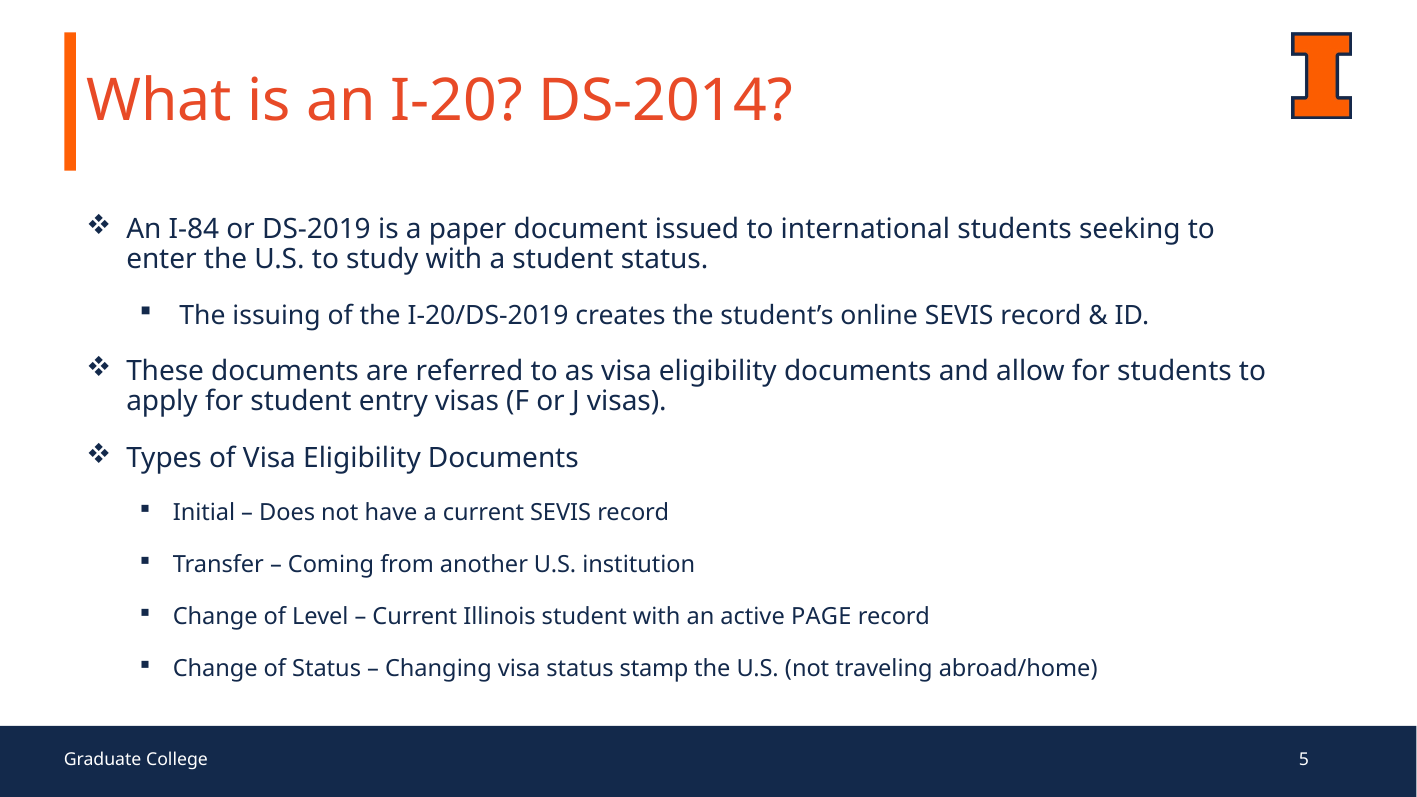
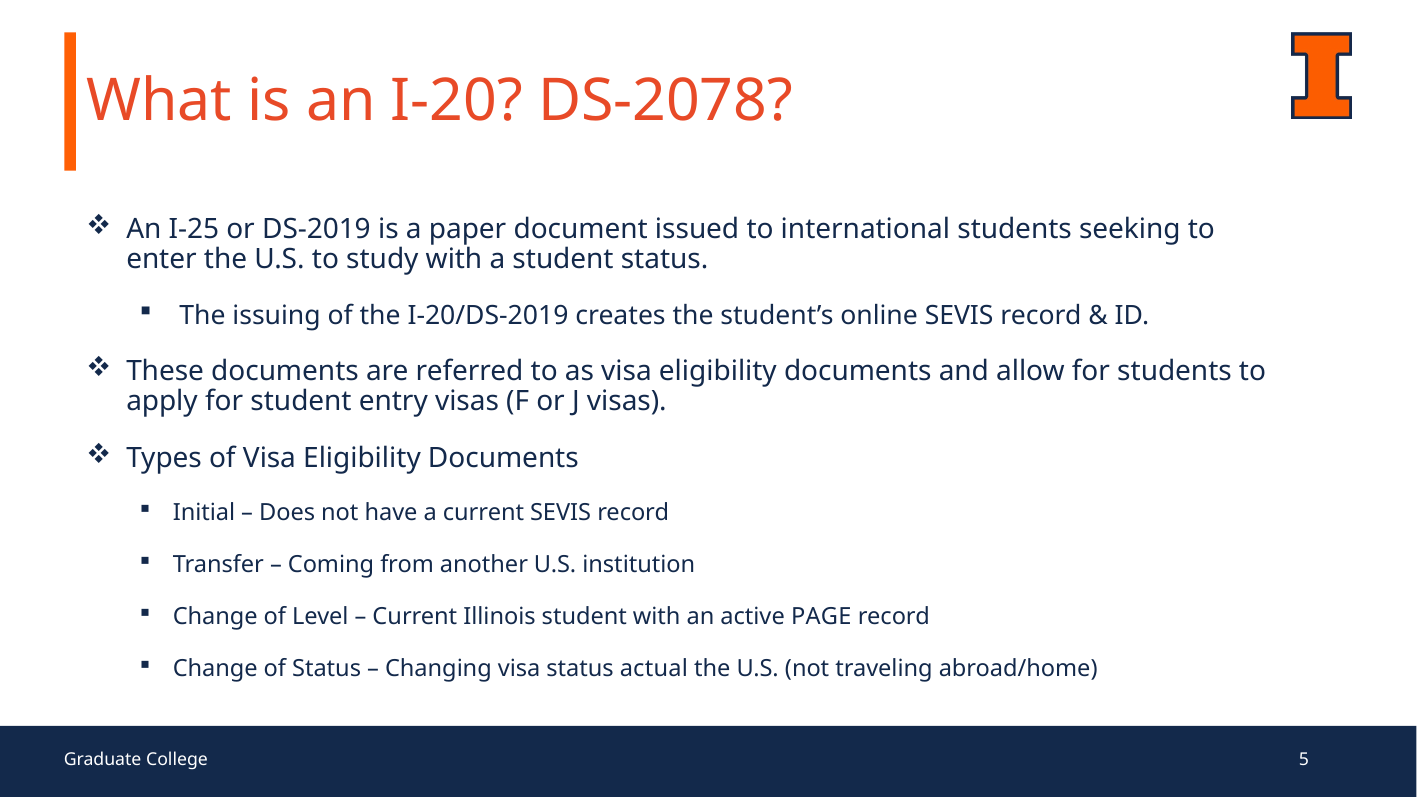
DS-2014: DS-2014 -> DS-2078 (666, 101)
I-84: I-84 -> I-25 (194, 229)
stamp: stamp -> actual (654, 669)
